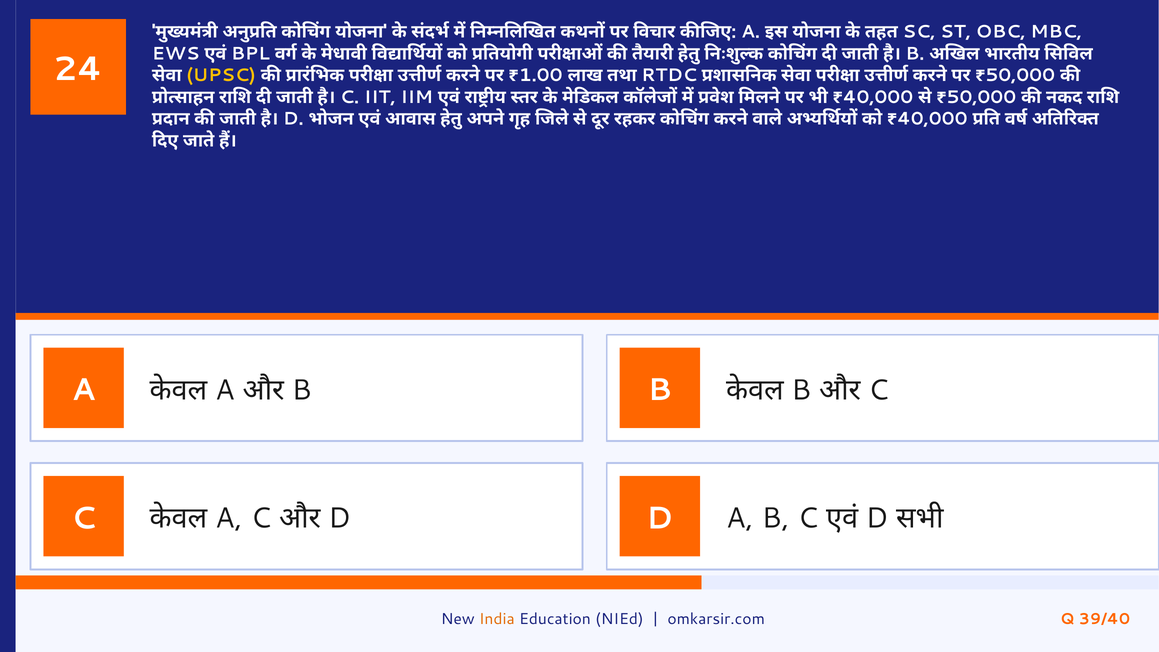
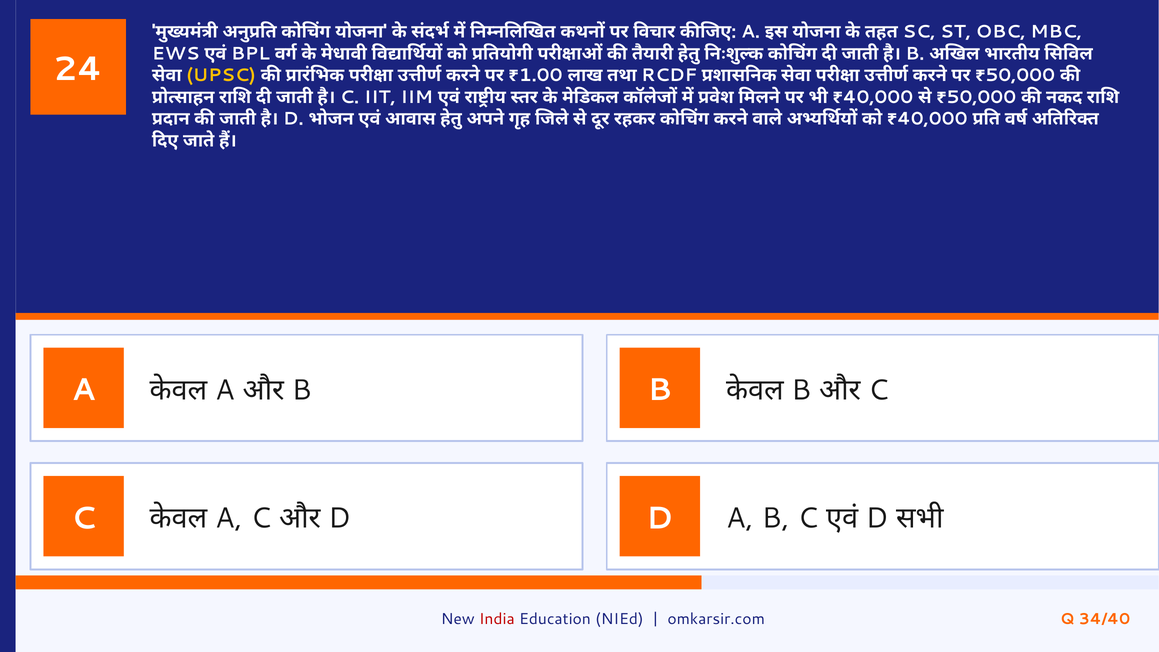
RTDC: RTDC -> RCDF (669, 75)
India colour: orange -> red (497, 619)
39/40: 39/40 -> 34/40 (1104, 619)
